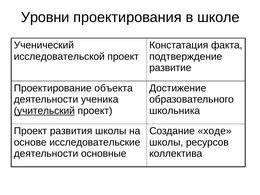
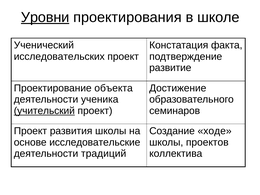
Уровни underline: none -> present (45, 17)
исследовательской: исследовательской -> исследовательских (59, 57)
школьника: школьника -> семинаров (175, 111)
ресурсов: ресурсов -> проектов (207, 142)
основные: основные -> традиций (104, 154)
